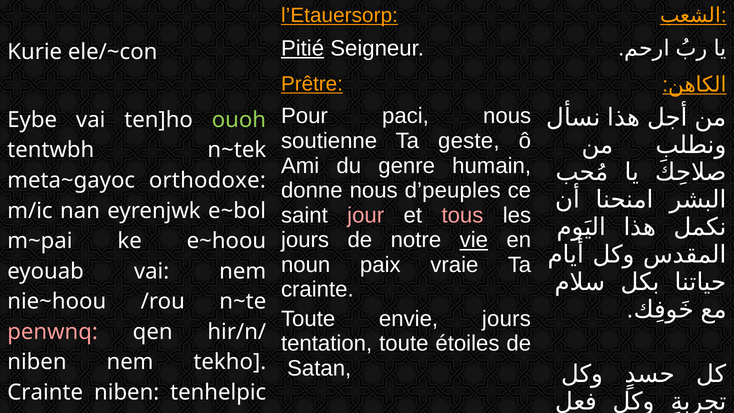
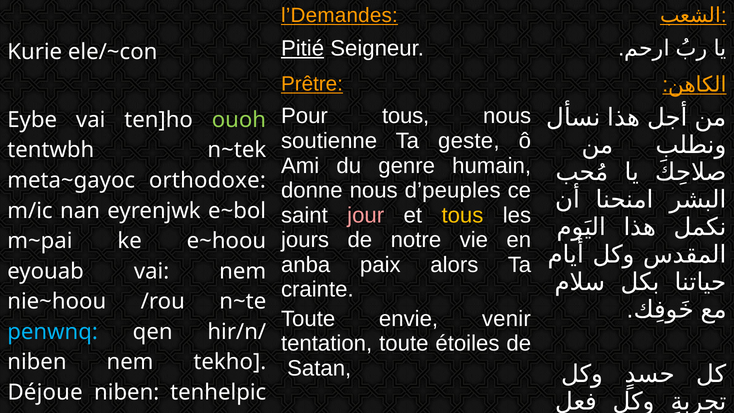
l’Etauersorp: l’Etauersorp -> l’Demandes (339, 16)
Pour paci: paci -> tous (406, 116)
tous colour: pink -> yellow (462, 215)
vie underline: present -> none (474, 240)
noun: noun -> anba (306, 265)
vraie: vraie -> alors (454, 265)
envie jours: jours -> venir (506, 319)
penwnq colour: pink -> light blue (53, 332)
Crainte: Crainte -> Déjoue (45, 392)
